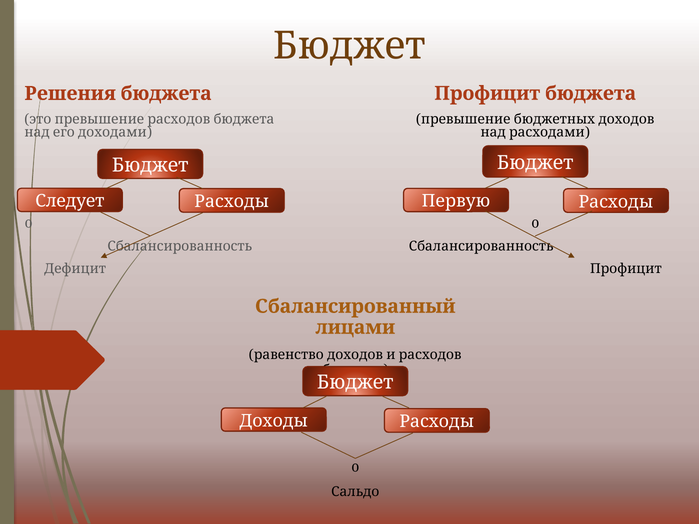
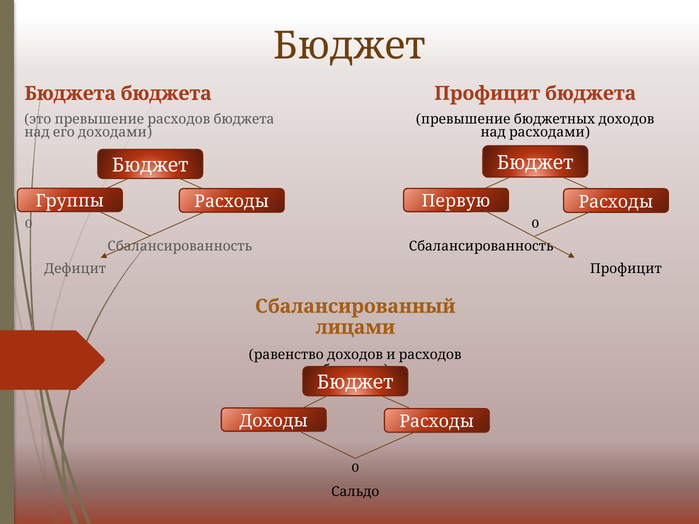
Решения: Решения -> Бюджета (70, 94)
Следует: Следует -> Группы (70, 201)
